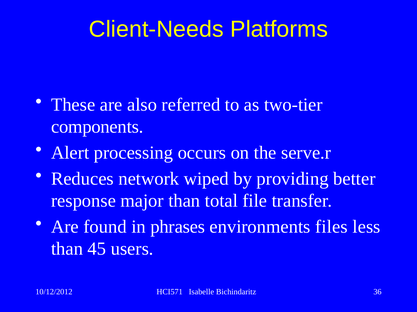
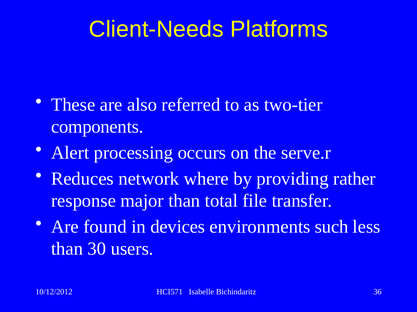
wiped: wiped -> where (206, 179)
better: better -> rather (355, 179)
phrases: phrases -> devices (178, 227)
files: files -> such (332, 227)
45: 45 -> 30 (97, 249)
